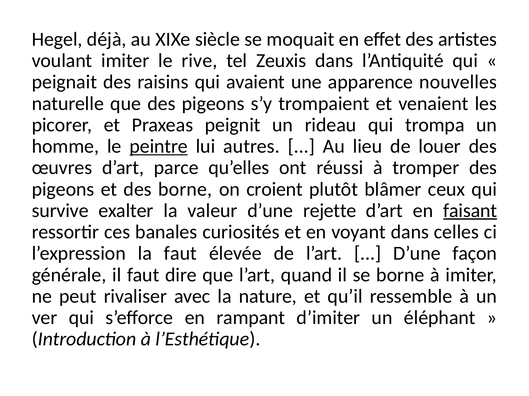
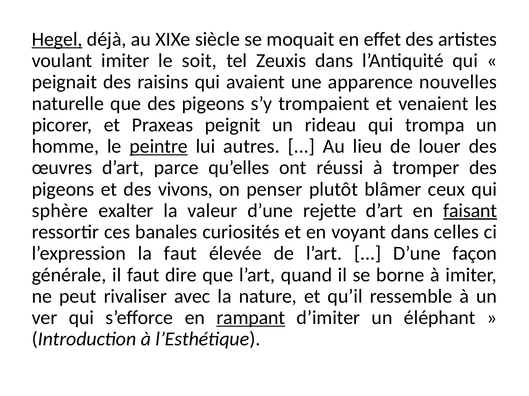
Hegel underline: none -> present (57, 39)
rive: rive -> soit (199, 61)
des borne: borne -> vivons (185, 190)
croient: croient -> penser (274, 190)
survive: survive -> sphère (60, 211)
rampant underline: none -> present (251, 318)
